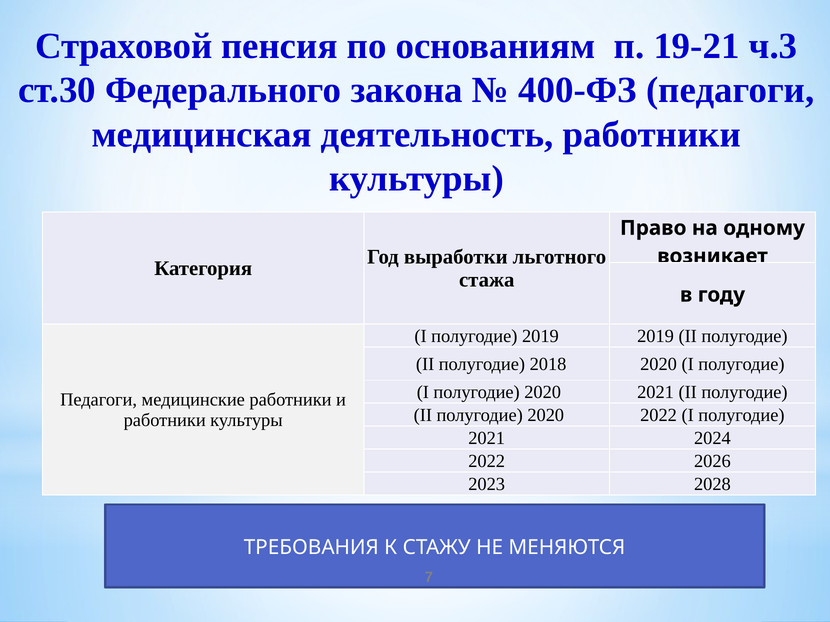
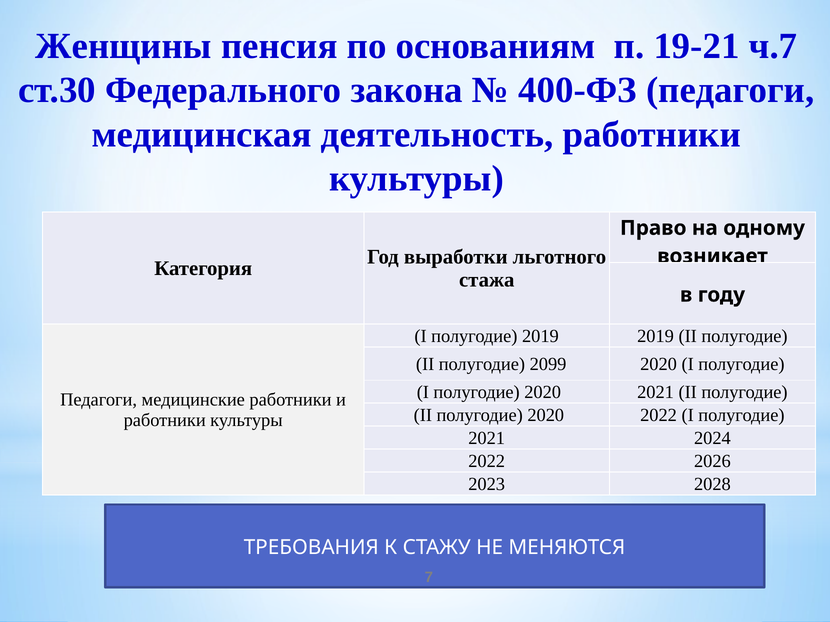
Страховой: Страховой -> Женщины (123, 46)
ч.3: ч.3 -> ч.7 (773, 46)
2018: 2018 -> 2099 (548, 364)
